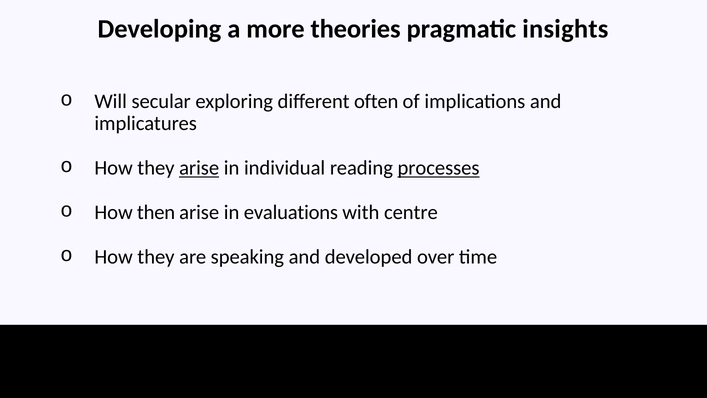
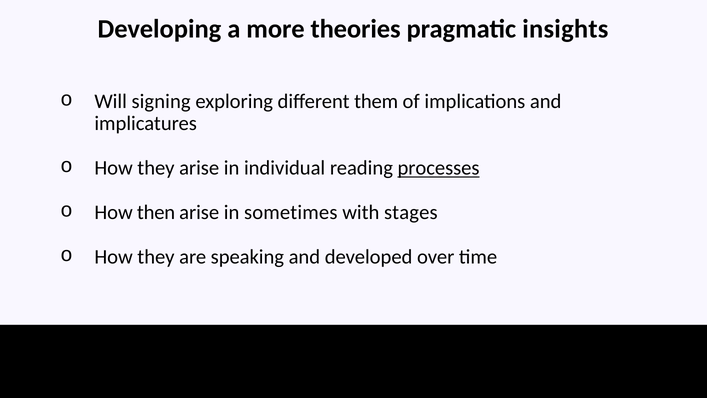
secular: secular -> signing (161, 101)
often: often -> them (376, 101)
arise underline: present -> none (199, 168)
evaluations: evaluations -> sometimes (291, 212)
centre: centre -> stages (411, 212)
